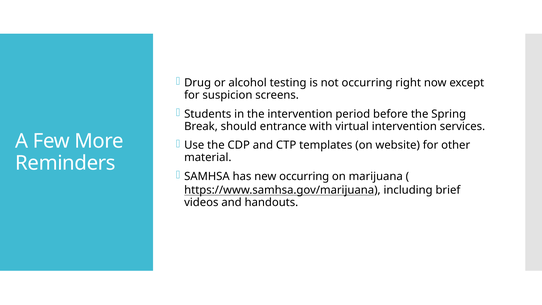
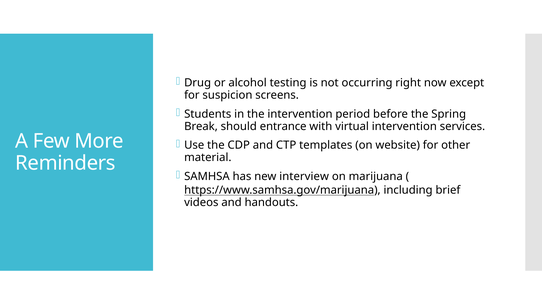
new occurring: occurring -> interview (304, 176)
